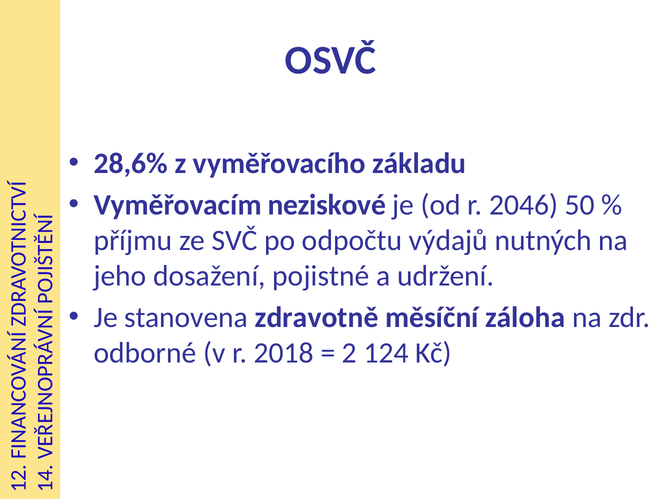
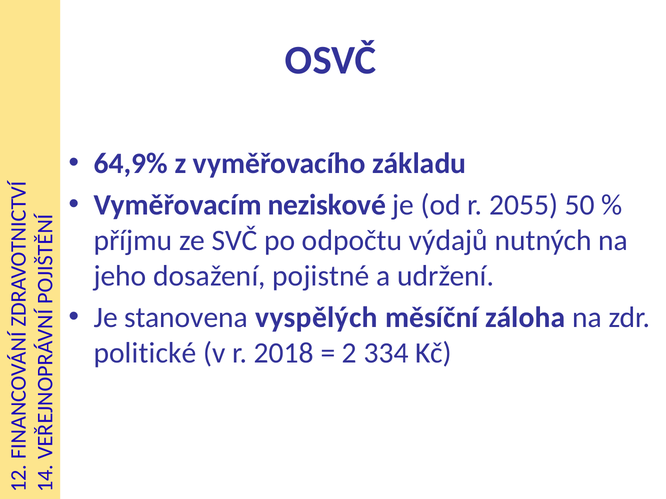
28,6%: 28,6% -> 64,9% (131, 164)
2046: 2046 -> 2055 (524, 205)
zdravotně: zdravotně -> vyspělých (317, 318)
odborné: odborné -> politické (145, 353)
124: 124 -> 334 (386, 353)
